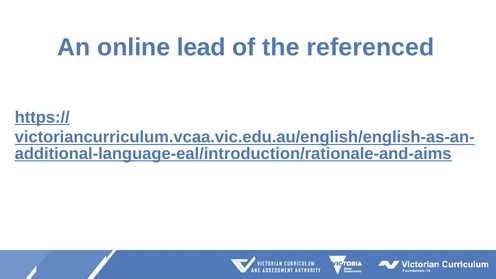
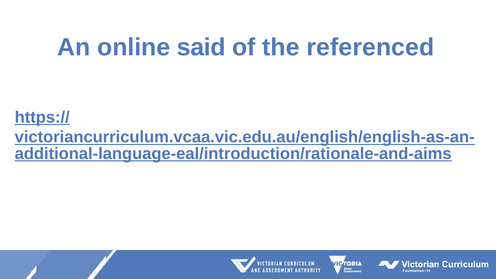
lead: lead -> said (201, 47)
